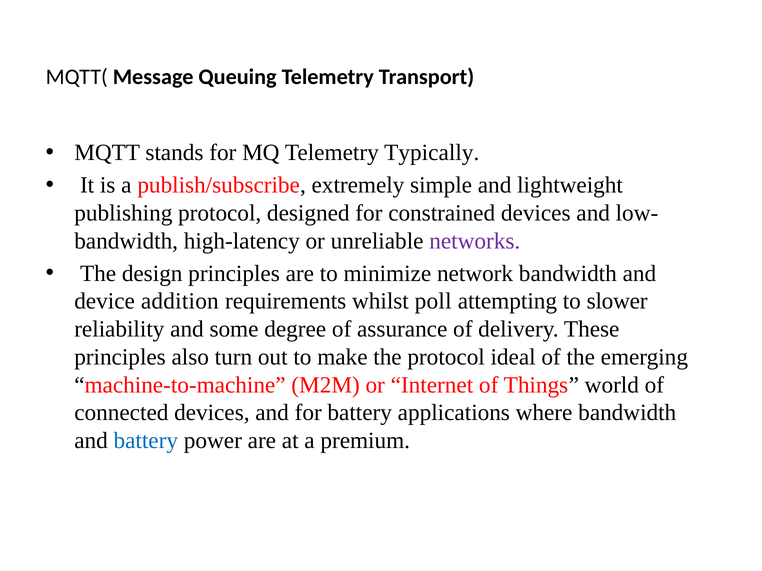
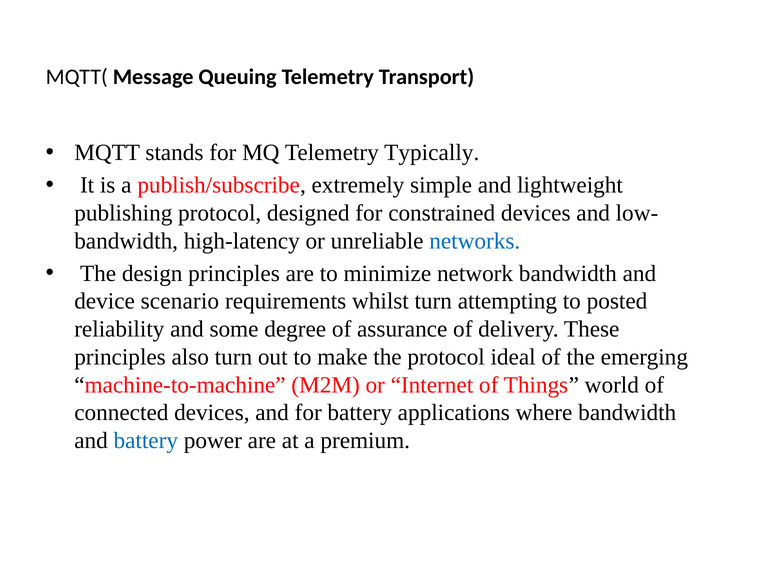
networks colour: purple -> blue (475, 241)
addition: addition -> scenario (180, 302)
whilst poll: poll -> turn (433, 302)
slower: slower -> posted (617, 302)
